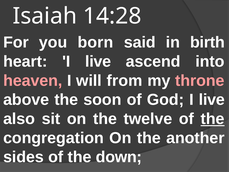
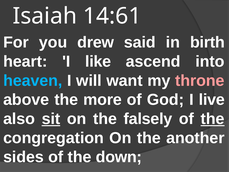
14:28: 14:28 -> 14:61 (112, 16)
born: born -> drew (96, 42)
heart I live: live -> like (98, 61)
heaven colour: pink -> light blue (33, 80)
from: from -> want (125, 80)
soon: soon -> more (103, 100)
sit underline: none -> present (51, 119)
twelve: twelve -> falsely (148, 119)
